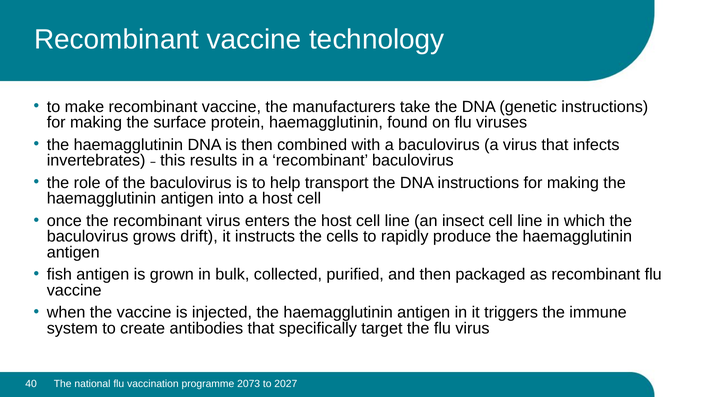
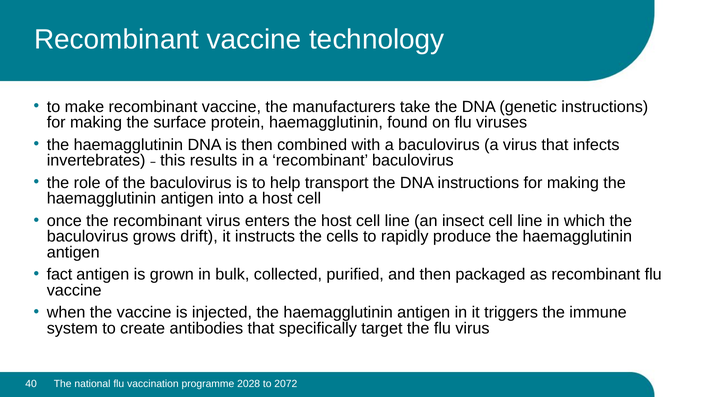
fish: fish -> fact (59, 275)
2073: 2073 -> 2028 (249, 384)
2027: 2027 -> 2072 (286, 384)
